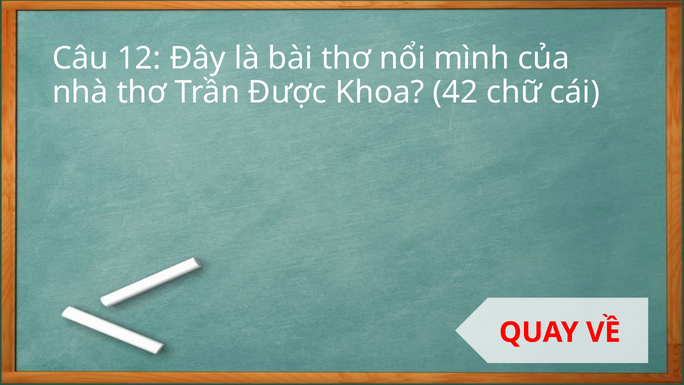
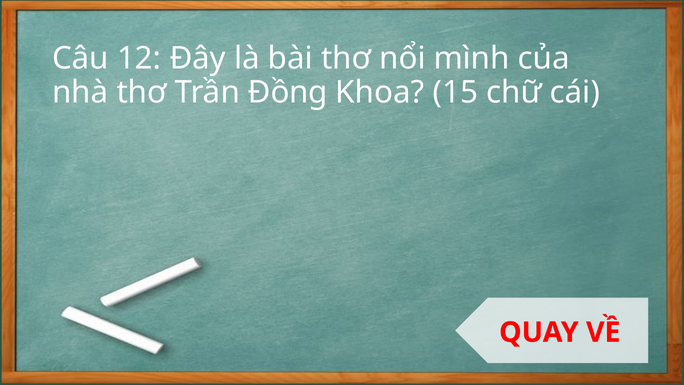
Được: Được -> Đồng (288, 92)
42: 42 -> 15 (455, 92)
